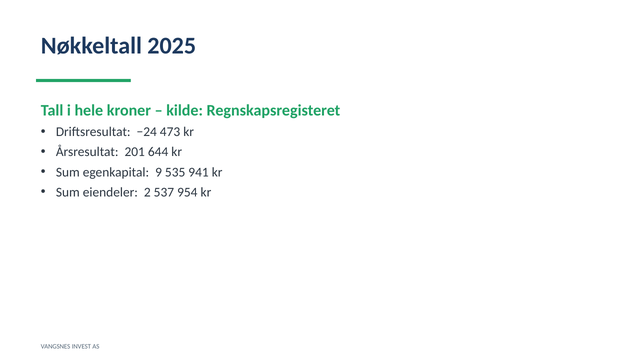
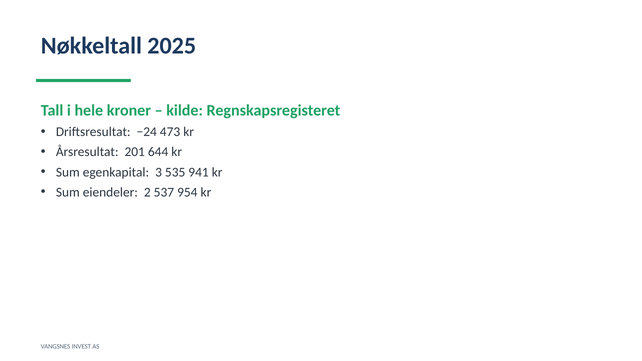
9: 9 -> 3 (159, 172)
